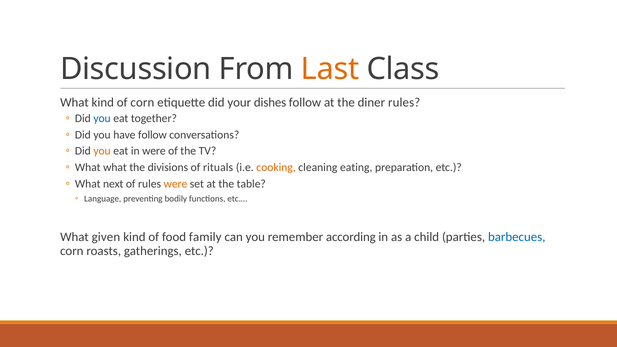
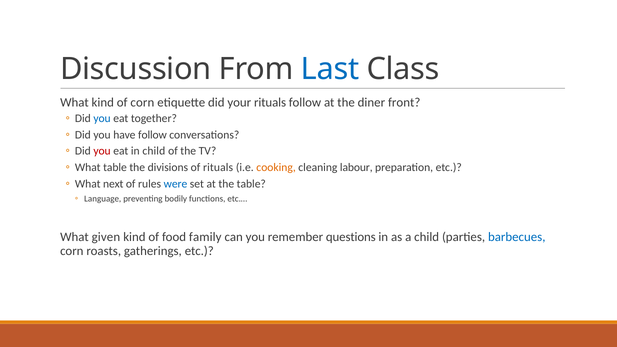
Last colour: orange -> blue (330, 69)
your dishes: dishes -> rituals (270, 103)
diner rules: rules -> front (404, 103)
you colour: orange -> red (102, 151)
in were: were -> child (154, 151)
What what: what -> table (115, 167)
eating: eating -> labour (356, 167)
were colour: orange -> blue (176, 184)
according: according -> questions (351, 237)
